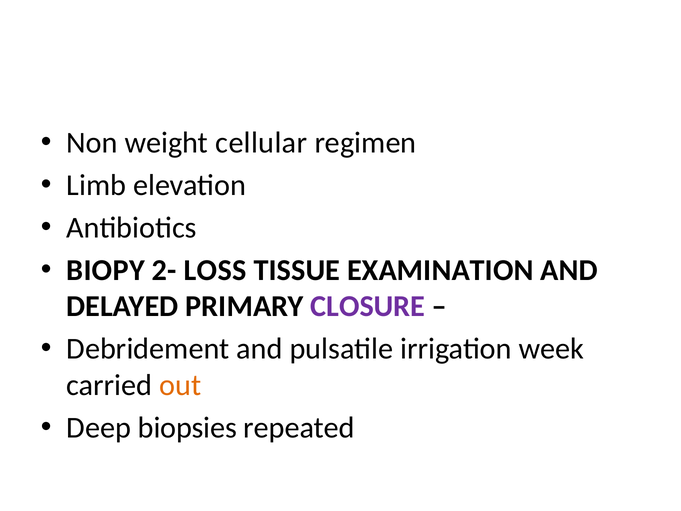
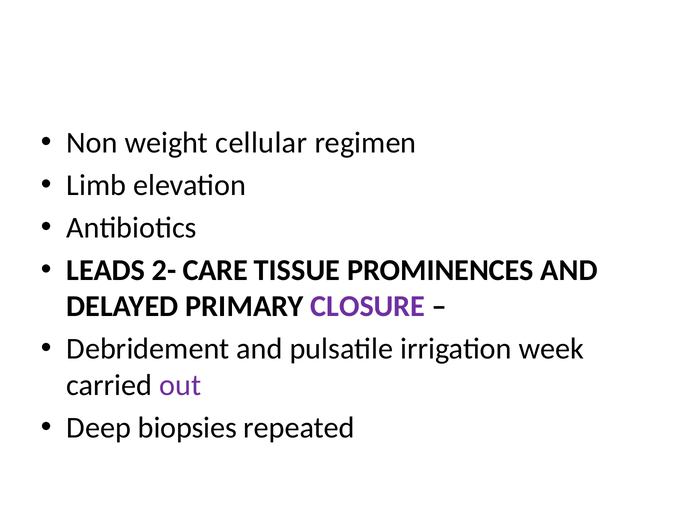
BIOPY: BIOPY -> LEADS (106, 270)
LOSS: LOSS -> CARE (215, 270)
EXAMINATION: EXAMINATION -> PROMINENCES (440, 270)
out colour: orange -> purple (180, 385)
